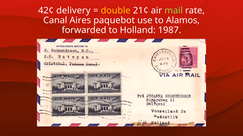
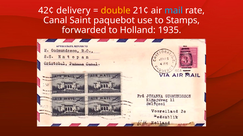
mail colour: light green -> light blue (174, 11)
Aires: Aires -> Saint (80, 20)
Alamos: Alamos -> Stamps (183, 20)
1987: 1987 -> 1935 (170, 30)
